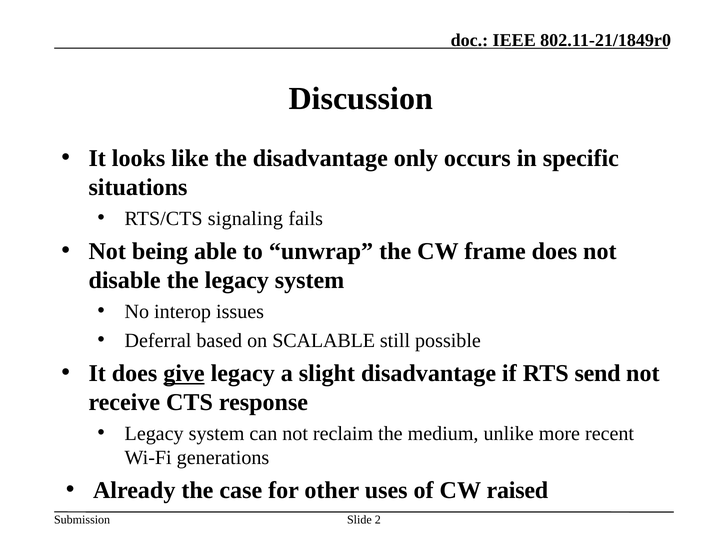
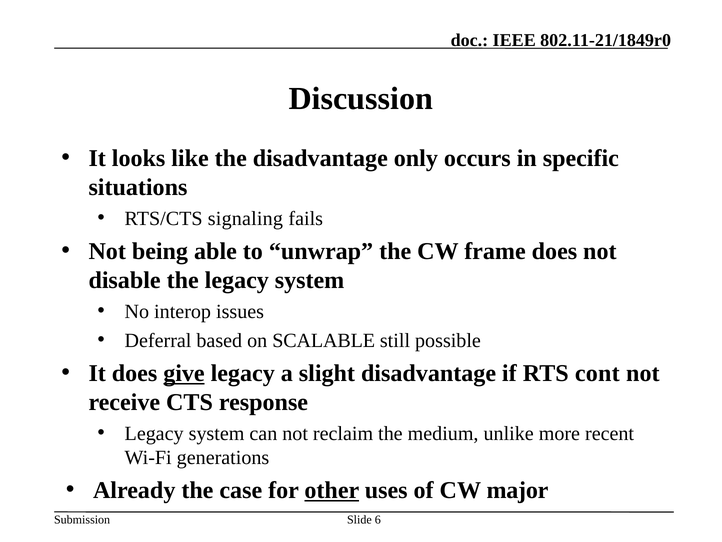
send: send -> cont (597, 373)
other underline: none -> present (332, 490)
raised: raised -> major (517, 490)
2: 2 -> 6 (378, 519)
